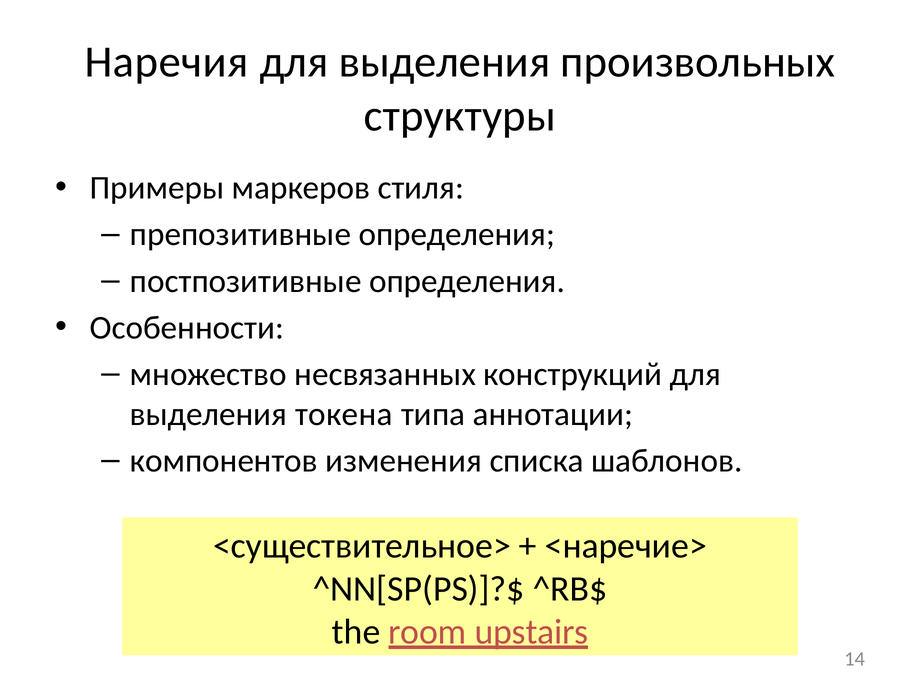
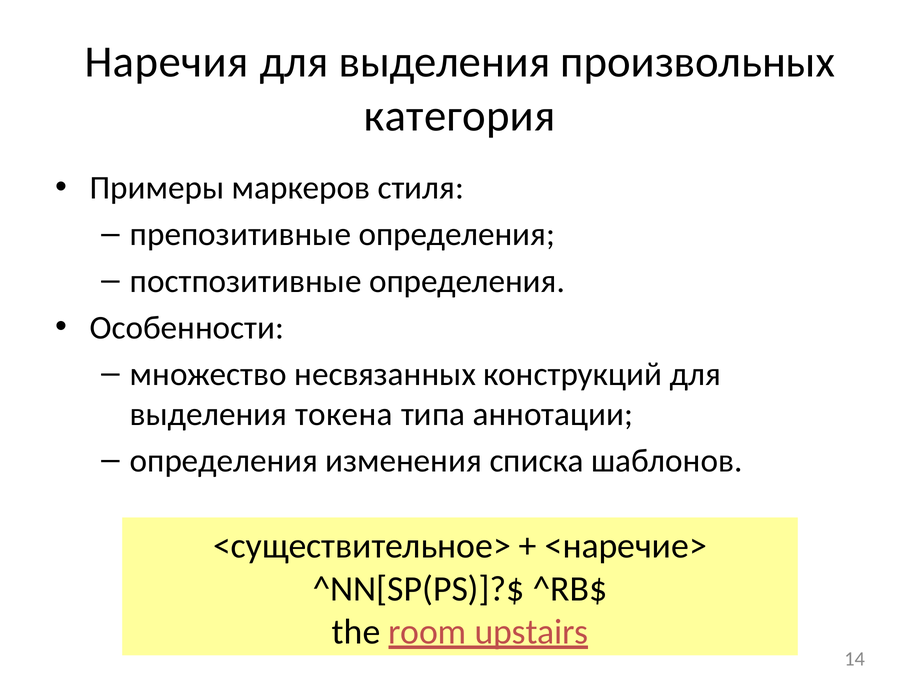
структуры: структуры -> категория (460, 116)
компонентов: компонентов -> определения (224, 461)
